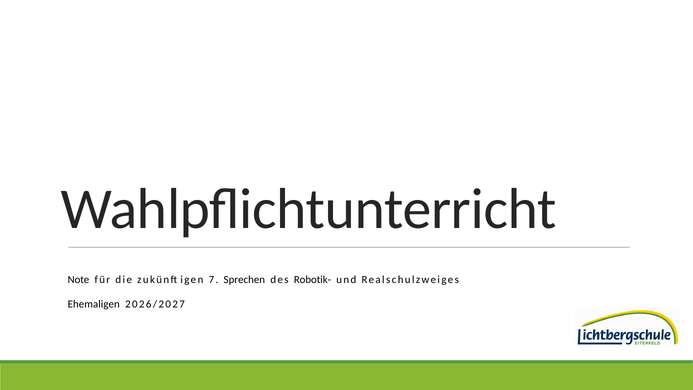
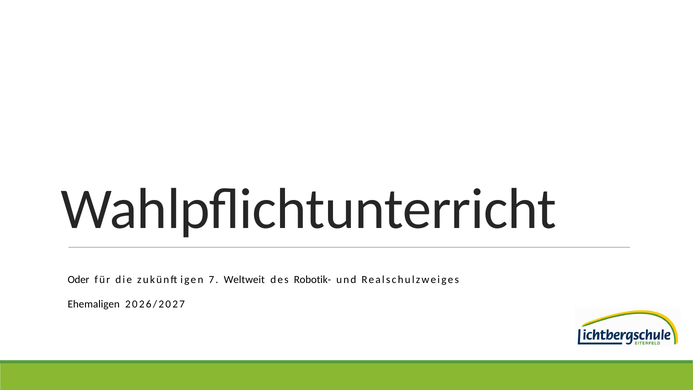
Note: Note -> Oder (78, 279)
Sprechen: Sprechen -> Weltweit (244, 279)
